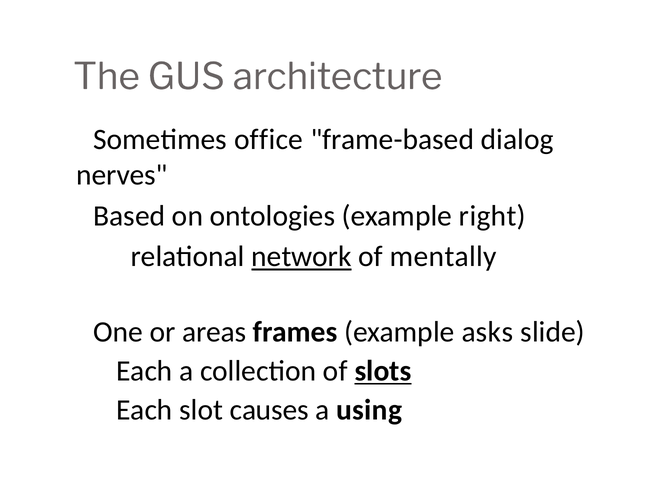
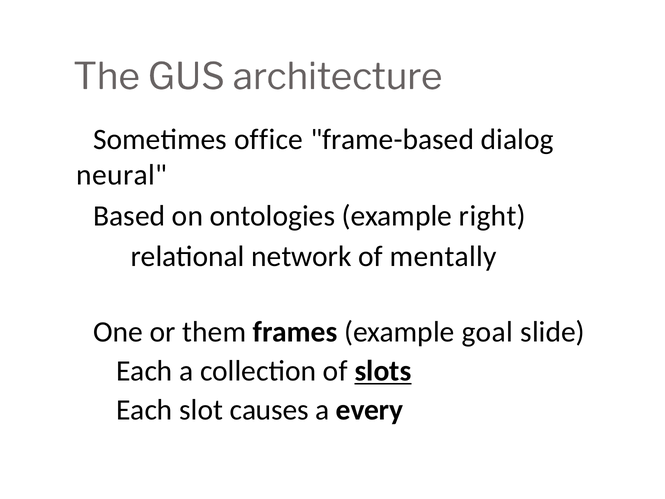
nerves: nerves -> neural (122, 175)
network underline: present -> none (302, 257)
areas: areas -> them (214, 332)
asks: asks -> goal (487, 332)
using: using -> every (369, 410)
